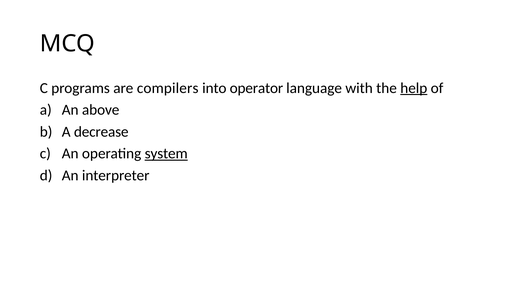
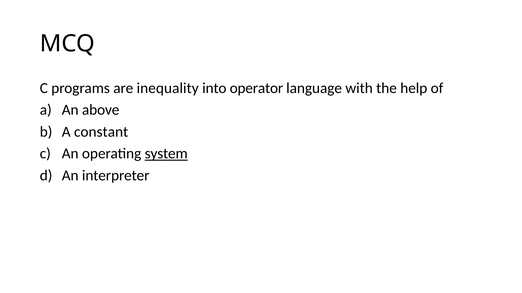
compilers: compilers -> inequality (168, 88)
help underline: present -> none (414, 88)
decrease: decrease -> constant (101, 132)
